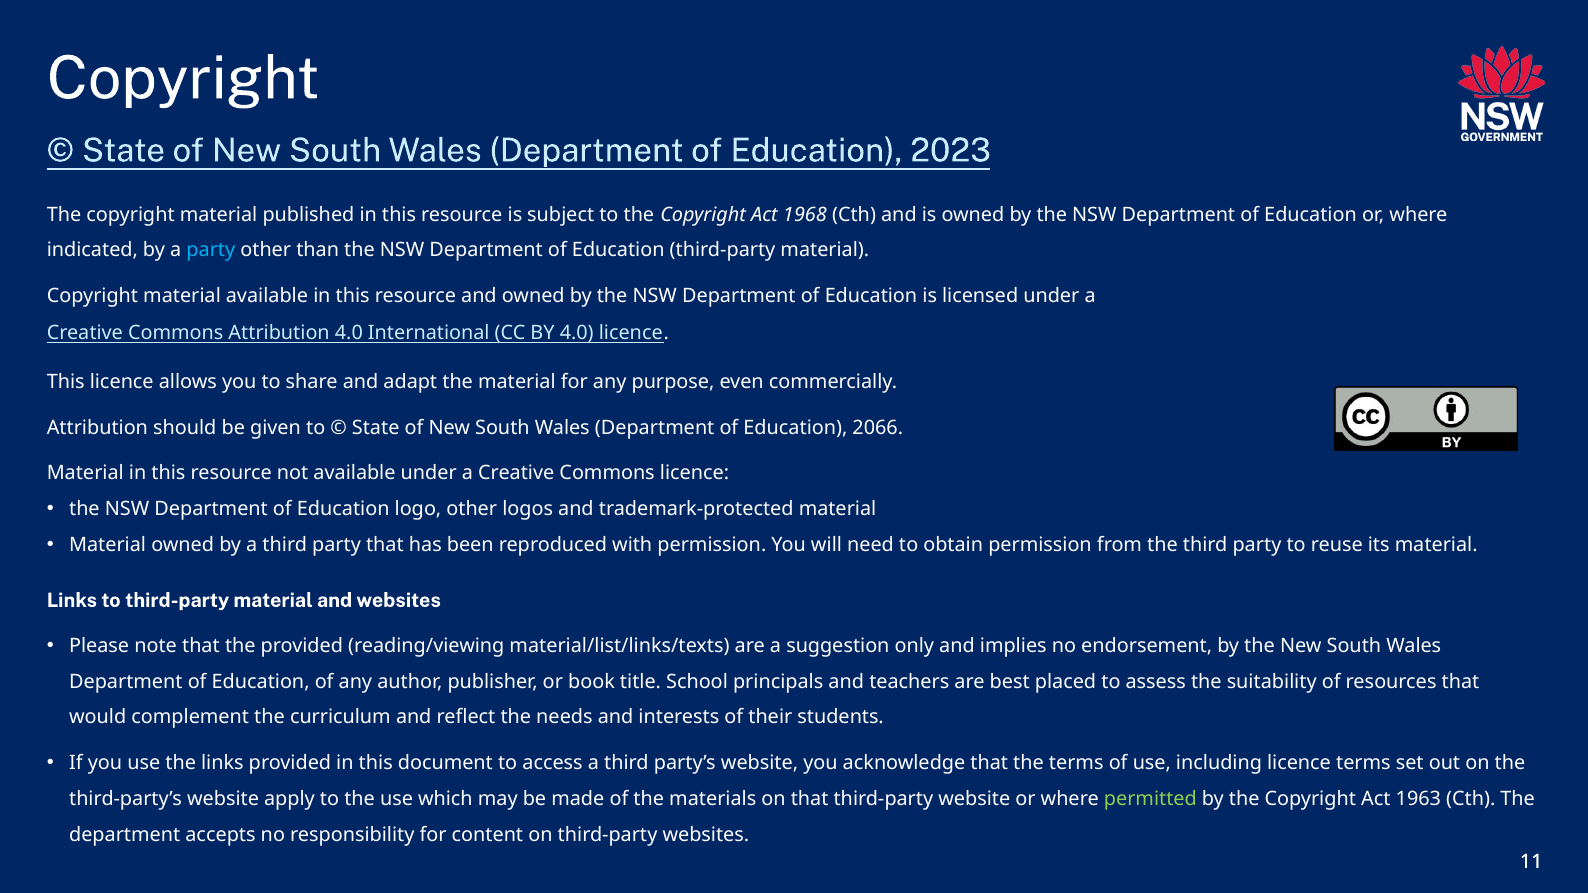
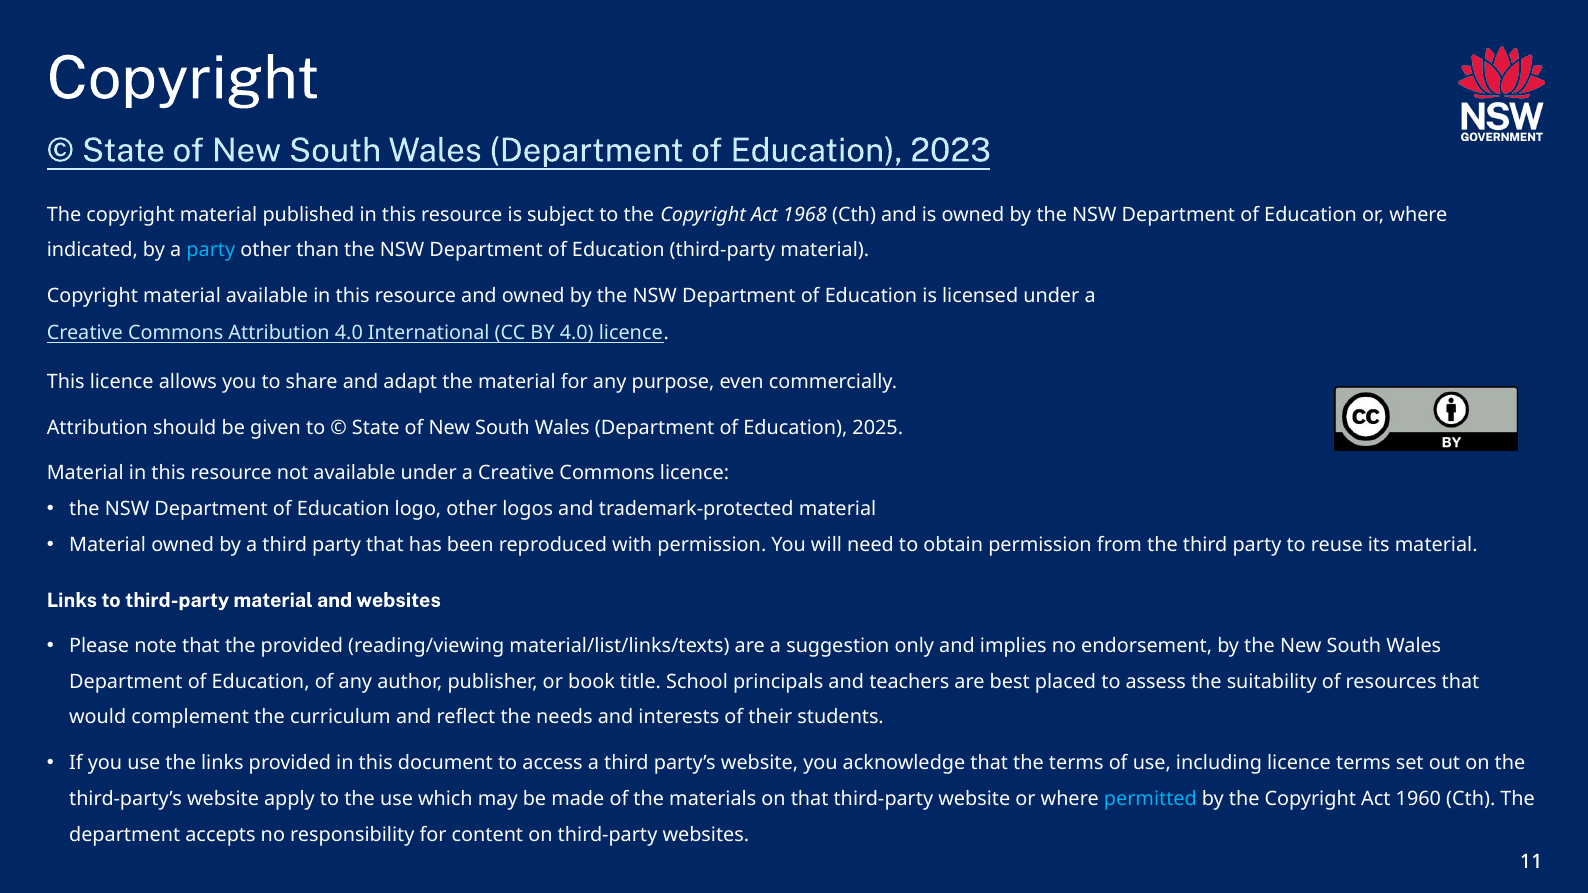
2066: 2066 -> 2025 (878, 428)
permitted colour: light green -> light blue (1150, 799)
1963: 1963 -> 1960 (1418, 799)
